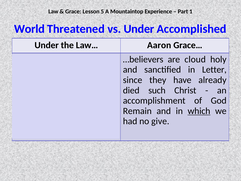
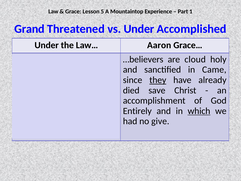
World: World -> Grand (29, 29)
Letter: Letter -> Came (214, 70)
they underline: none -> present (158, 80)
such: such -> save (157, 90)
Remain: Remain -> Entirely (137, 111)
